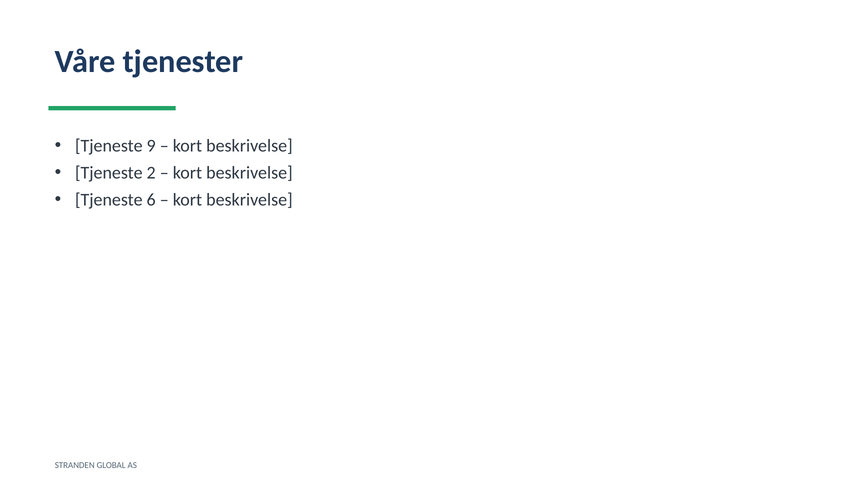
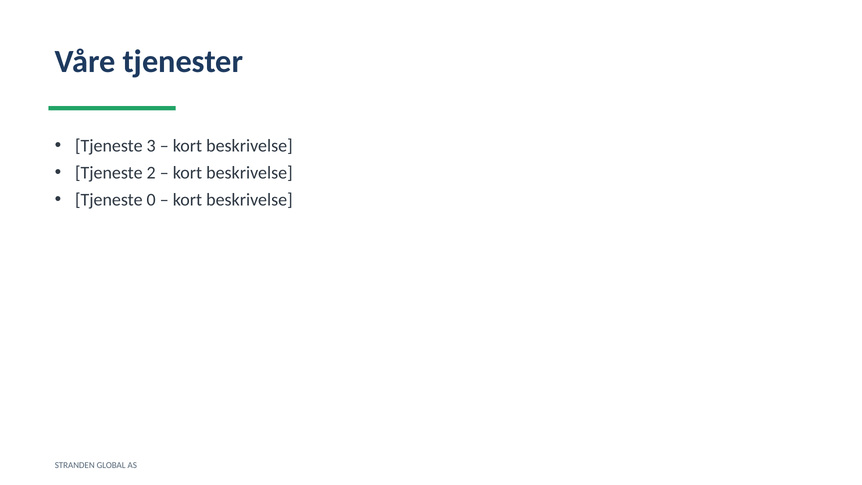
9: 9 -> 3 (151, 146)
6: 6 -> 0 (151, 200)
